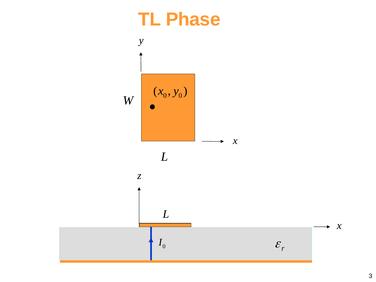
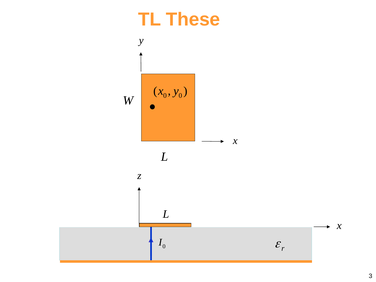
Phase: Phase -> These (193, 20)
